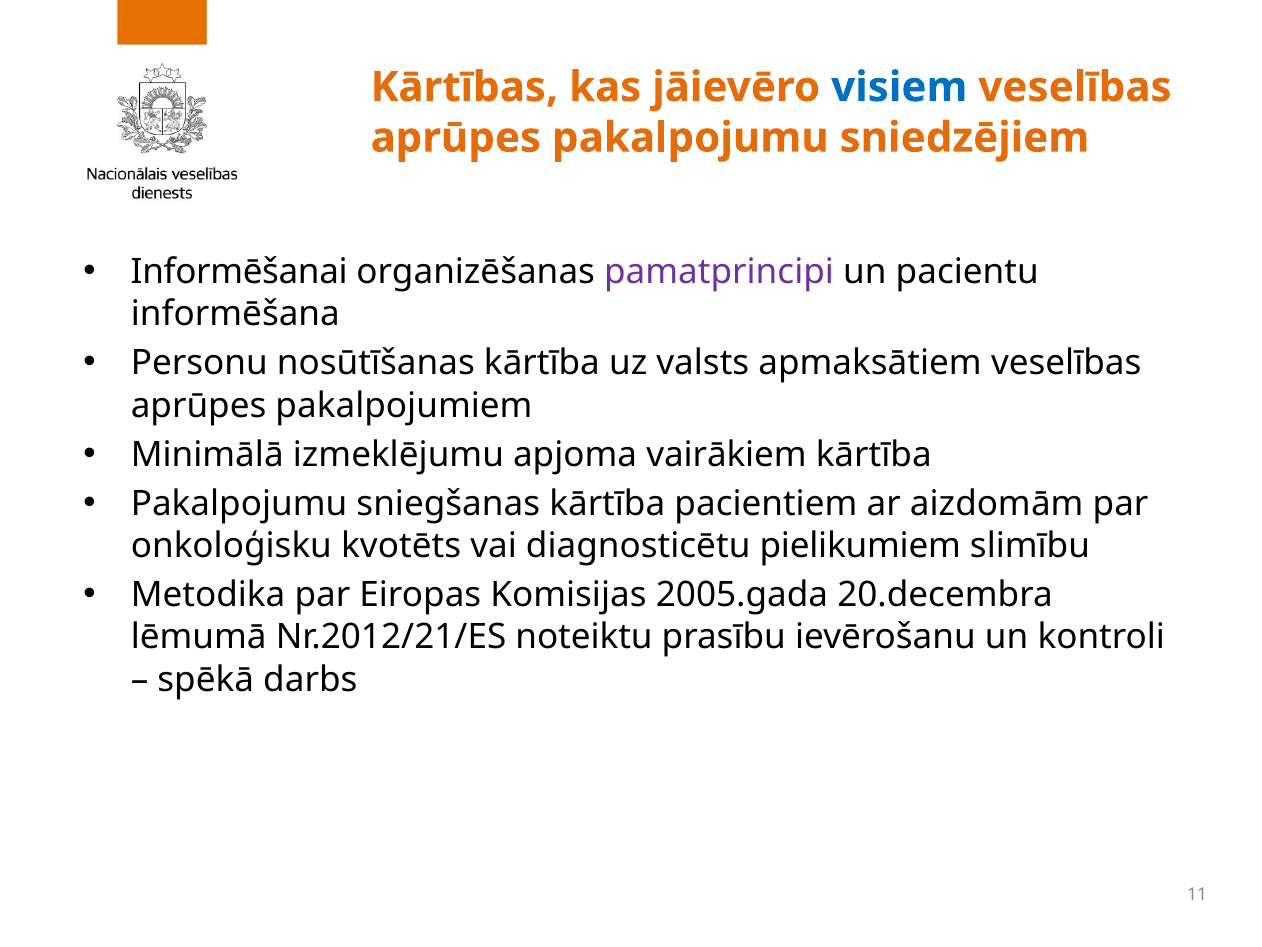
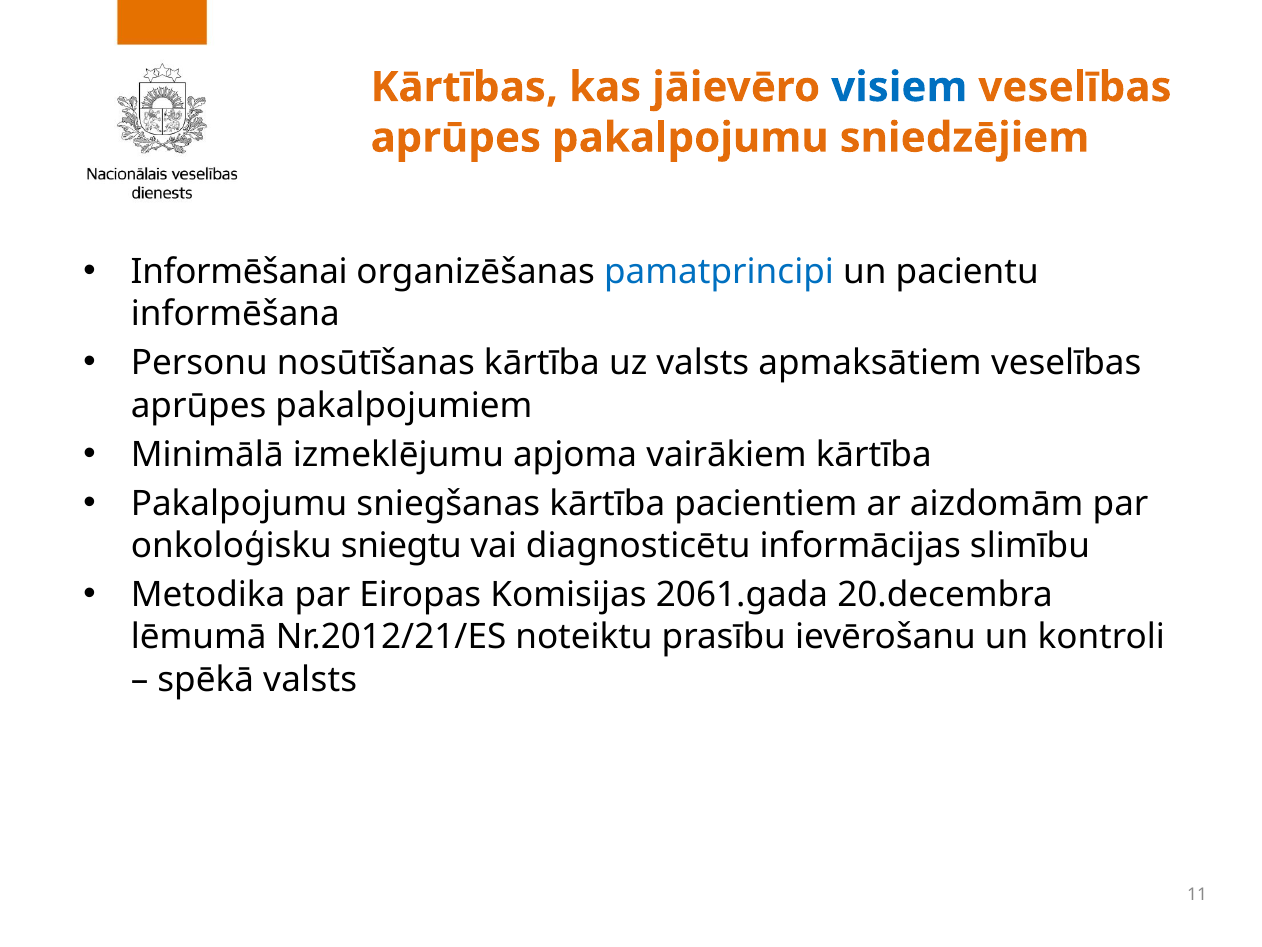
pamatprincipi colour: purple -> blue (719, 272)
kvotēts: kvotēts -> sniegtu (401, 546)
pielikumiem: pielikumiem -> informācijas (860, 546)
2005.gada: 2005.gada -> 2061.gada (742, 595)
spēkā darbs: darbs -> valsts (310, 679)
